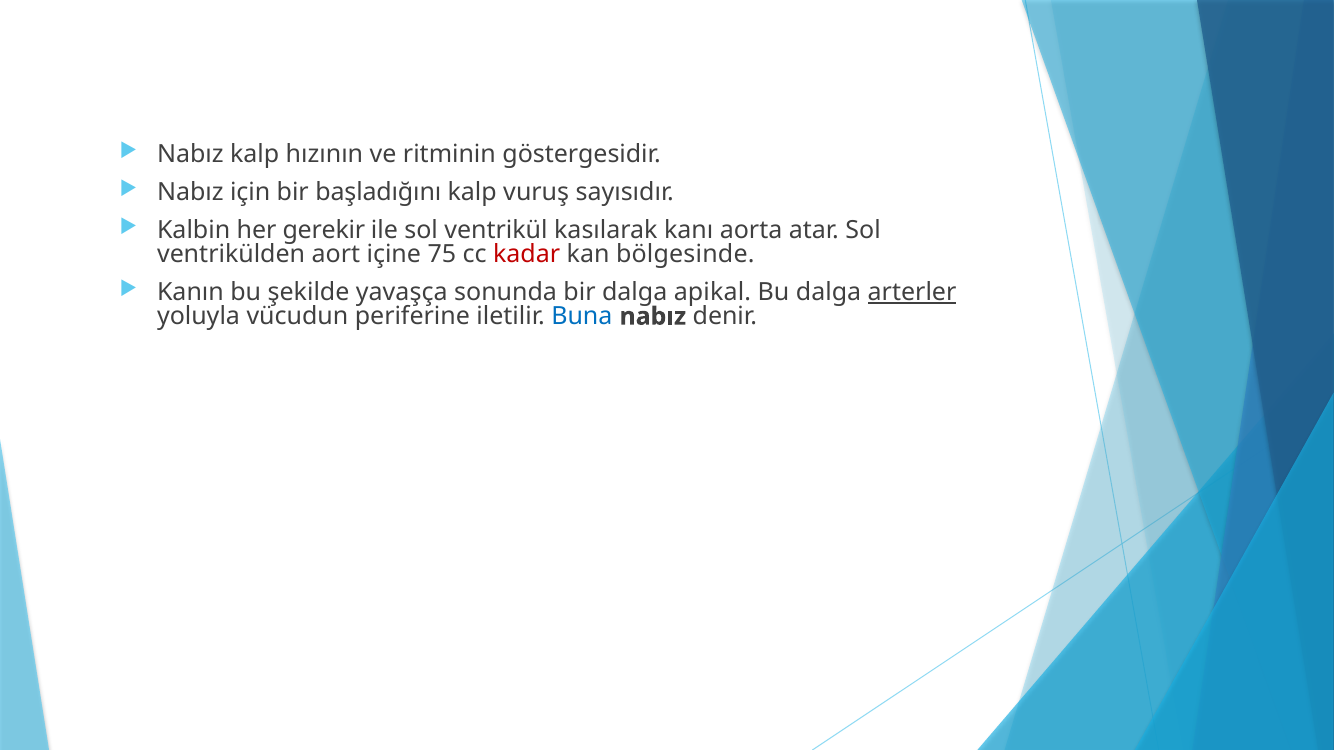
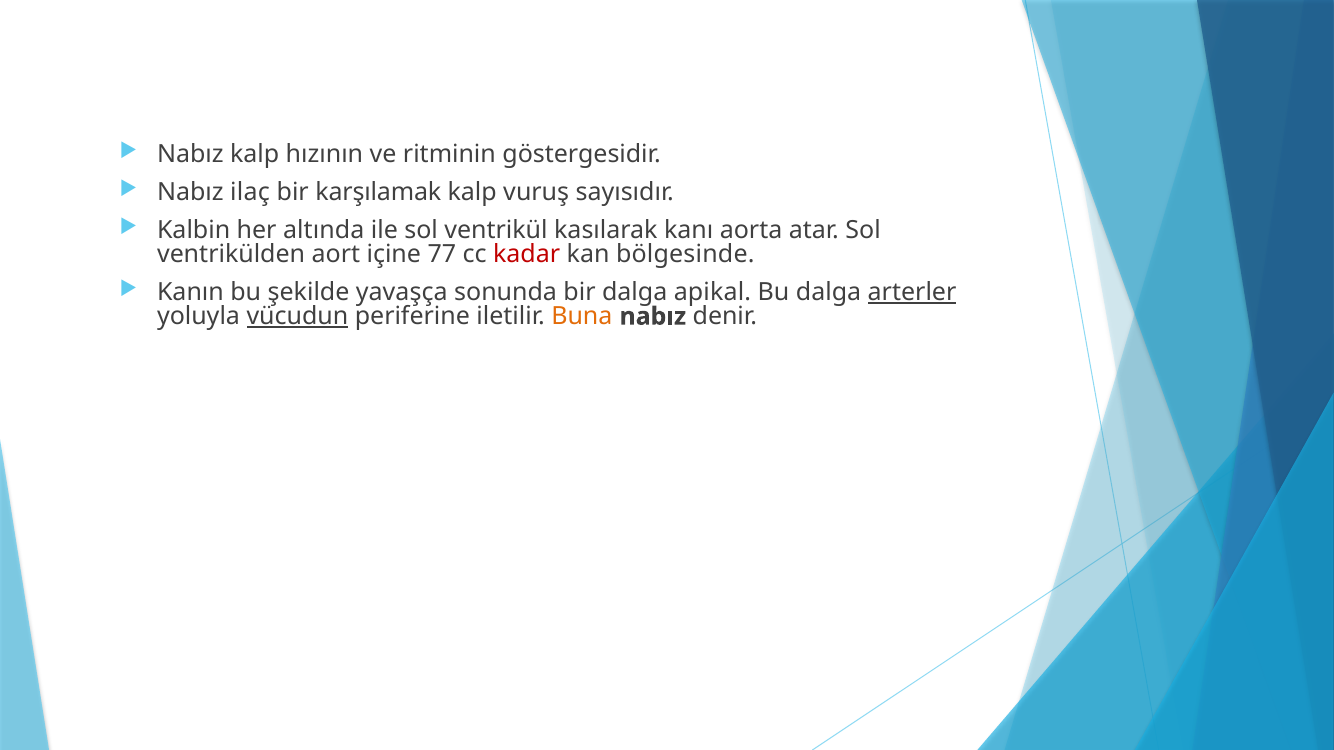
için: için -> ilaç (250, 193)
başladığını: başladığını -> karşılamak (378, 193)
gerekir: gerekir -> altında (324, 231)
75: 75 -> 77 (442, 255)
vücudun underline: none -> present (297, 317)
Buna colour: blue -> orange (582, 317)
